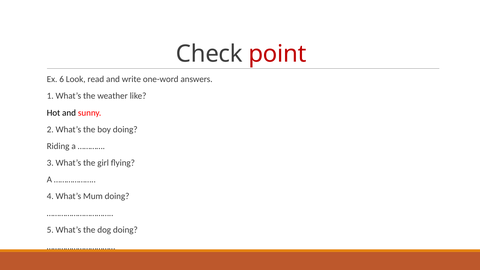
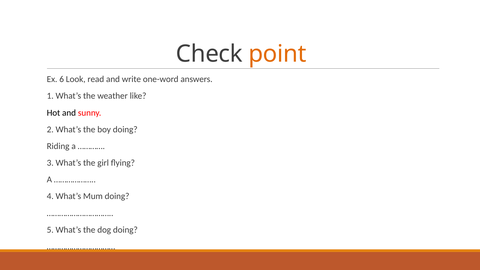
point colour: red -> orange (278, 54)
